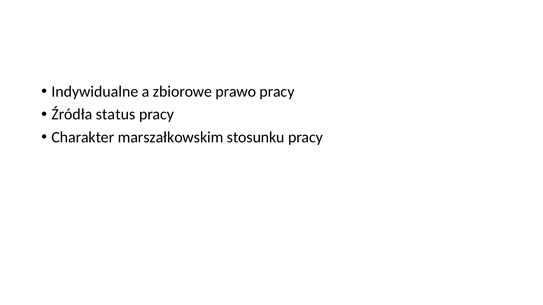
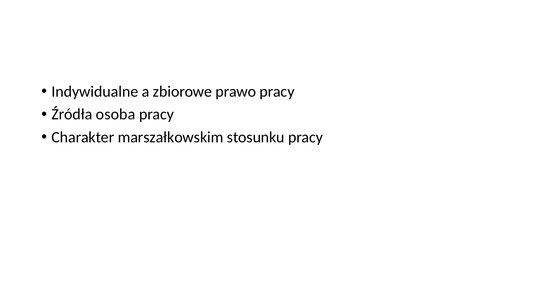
status: status -> osoba (116, 115)
